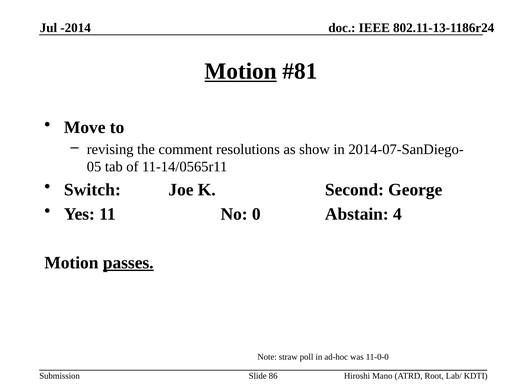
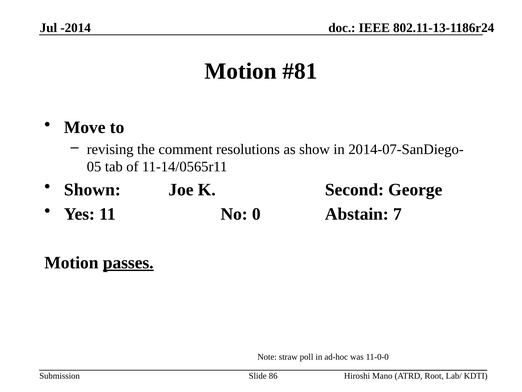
Motion underline: present -> none (241, 71)
Switch: Switch -> Shown (92, 189)
4: 4 -> 7 (397, 214)
